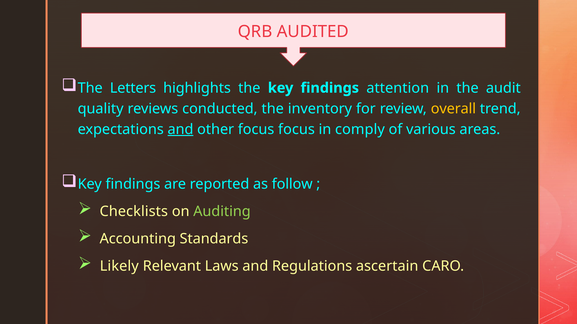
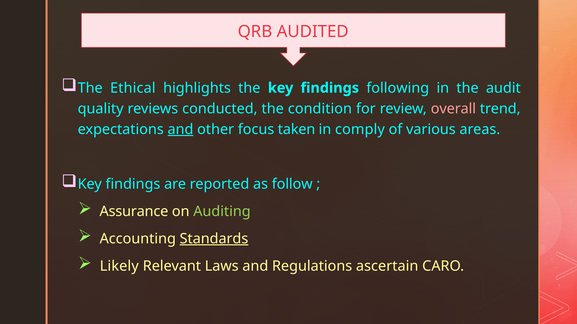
Letters: Letters -> Ethical (133, 88)
attention: attention -> following (398, 88)
inventory: inventory -> condition (320, 109)
overall colour: yellow -> pink (453, 109)
focus focus: focus -> taken (297, 130)
Checklists: Checklists -> Assurance (134, 212)
Standards underline: none -> present (214, 239)
